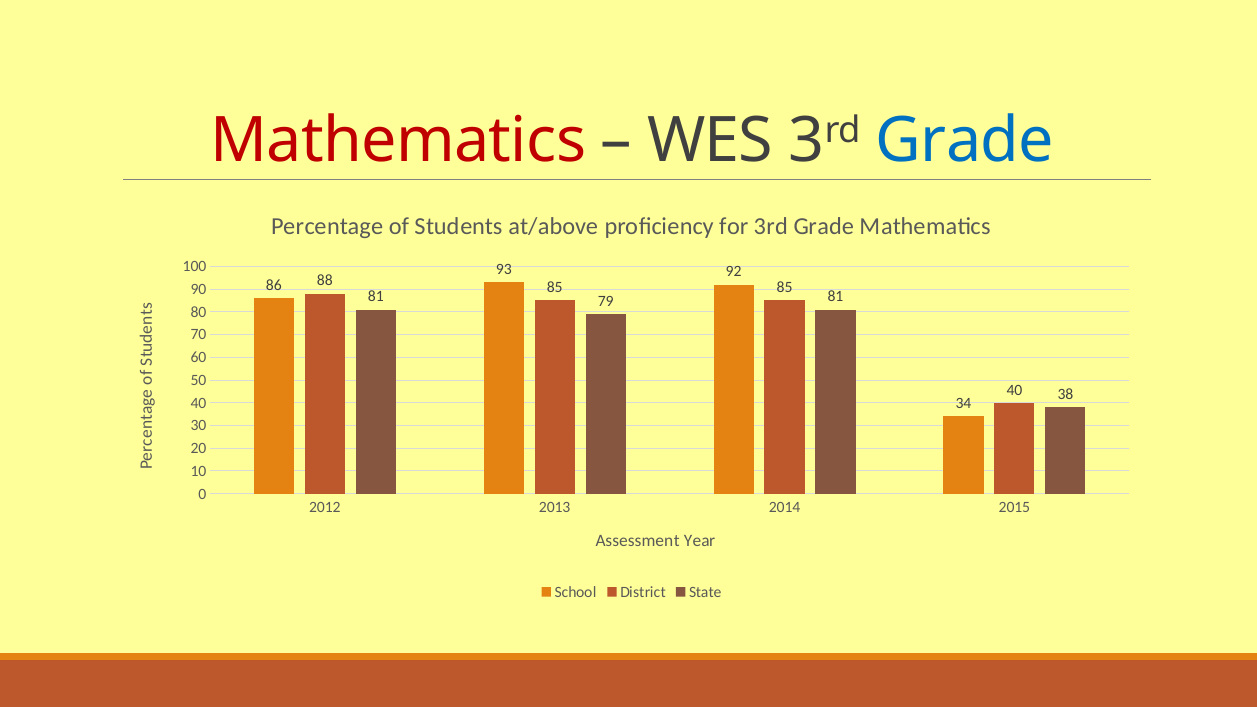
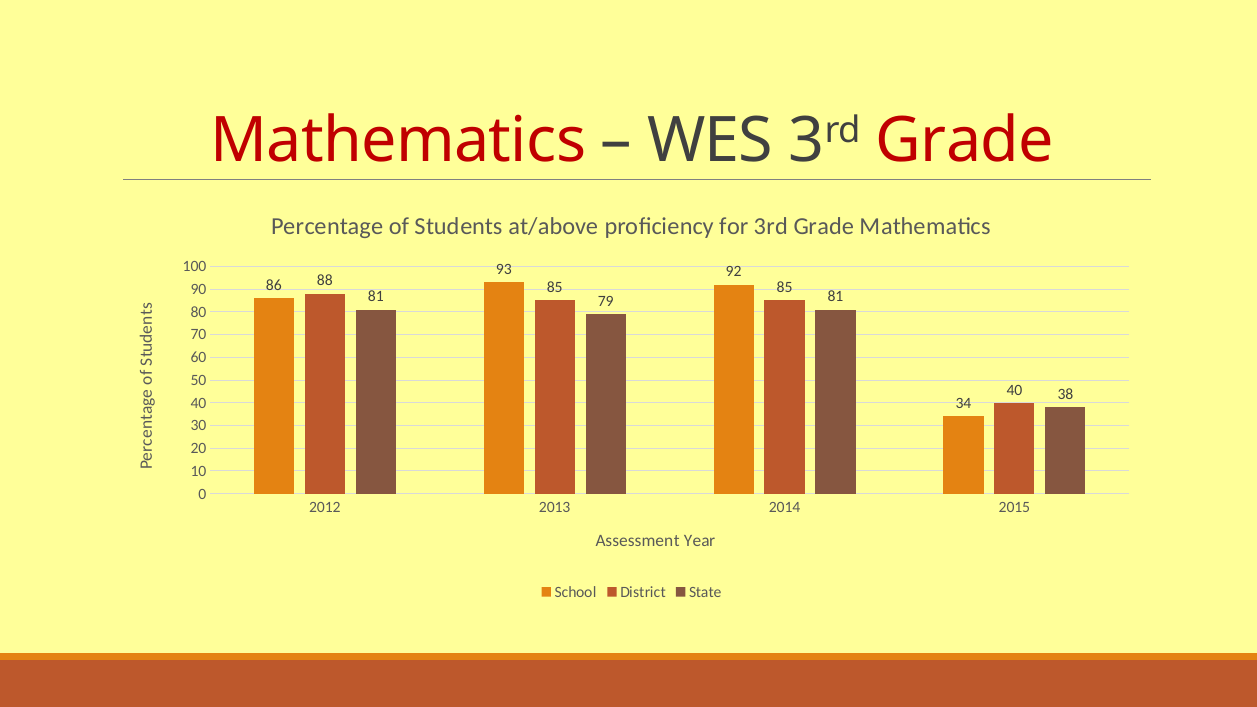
Grade colour: blue -> red (965, 141)
